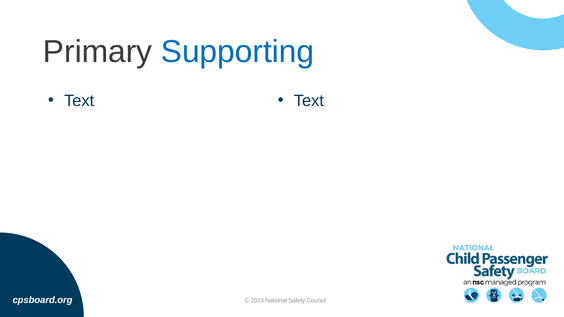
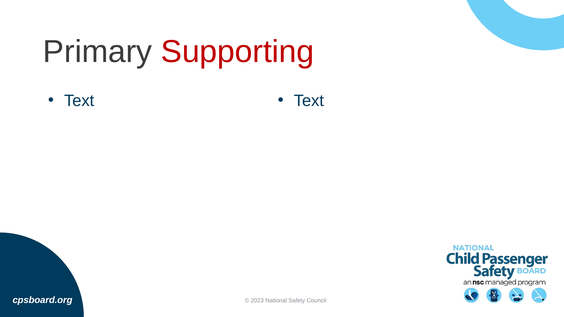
Supporting colour: blue -> red (238, 52)
